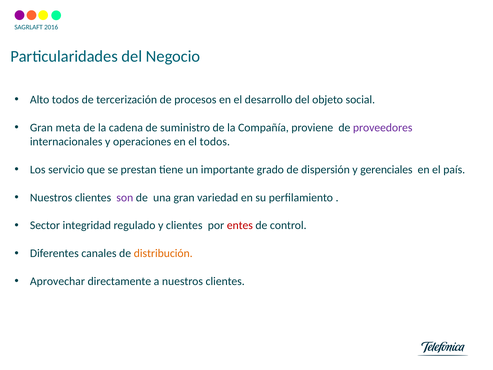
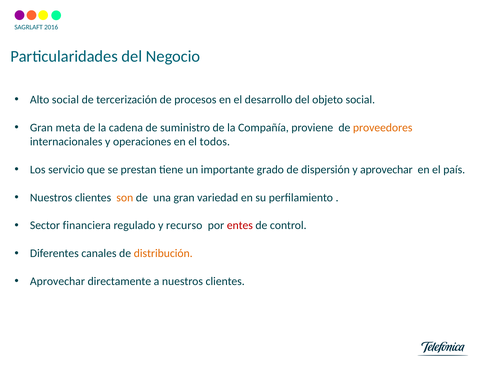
Alto todos: todos -> social (65, 100)
proveedores colour: purple -> orange (383, 127)
y gerenciales: gerenciales -> aprovechar (386, 169)
son colour: purple -> orange (125, 197)
integridad: integridad -> financiera (87, 225)
y clientes: clientes -> recurso (184, 225)
